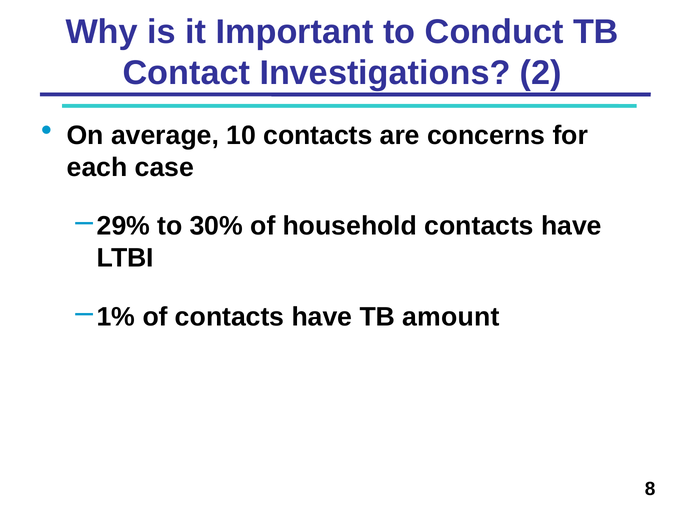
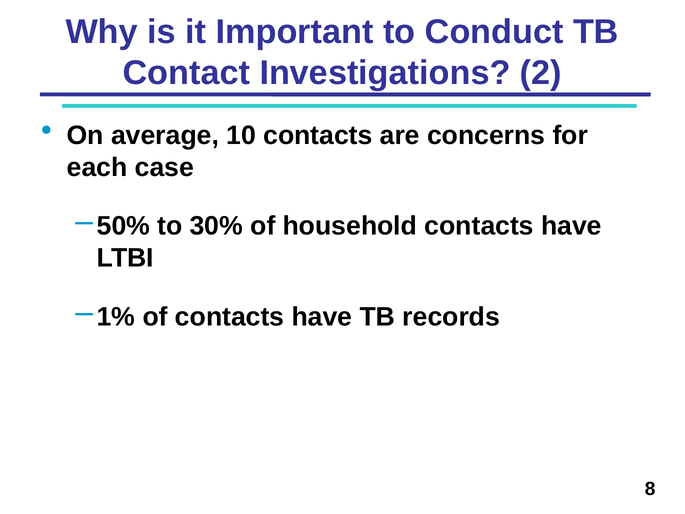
29%: 29% -> 50% (123, 226)
amount: amount -> records (451, 317)
